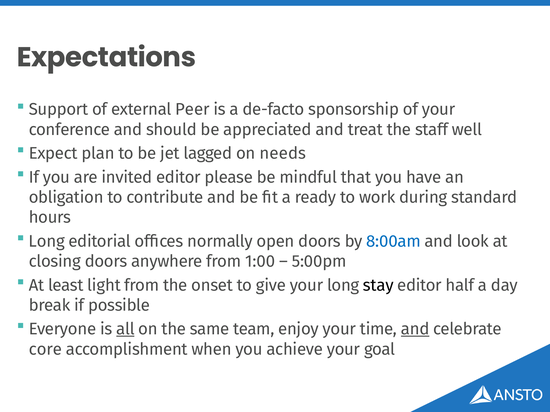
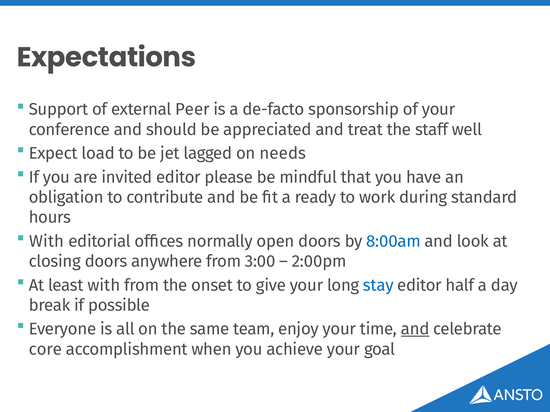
plan: plan -> load (98, 154)
Long: Long -> With (47, 242)
1:00: 1:00 -> 3:00 (260, 262)
5:00pm: 5:00pm -> 2:00pm (319, 262)
least light: light -> with (104, 285)
stay colour: black -> blue (378, 285)
all underline: present -> none (125, 329)
